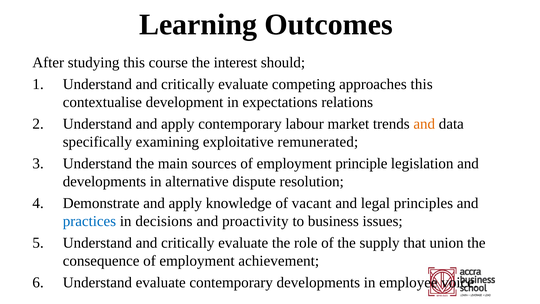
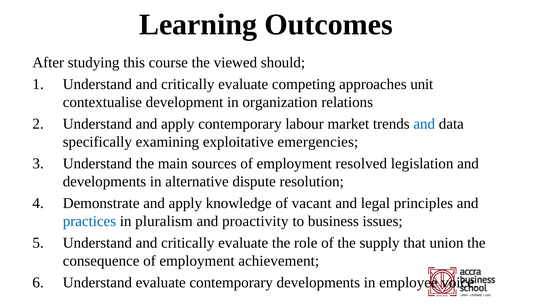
interest: interest -> viewed (235, 63)
approaches this: this -> unit (422, 84)
expectations: expectations -> organization (280, 102)
and colour: orange -> blue (424, 124)
remunerated: remunerated -> emergencies (318, 142)
principle: principle -> resolved (361, 163)
decisions: decisions -> pluralism (164, 221)
